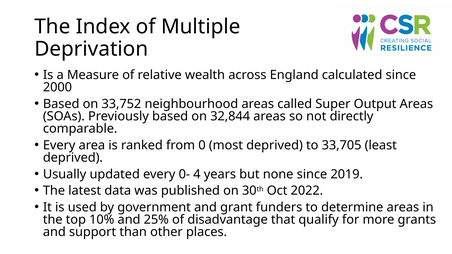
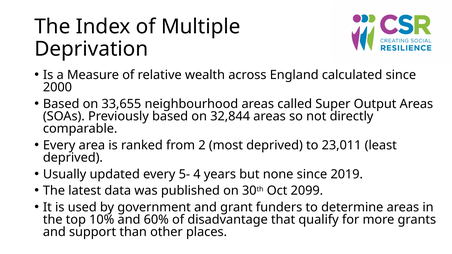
33,752: 33,752 -> 33,655 (121, 104)
0: 0 -> 2 (202, 145)
33,705: 33,705 -> 23,011 (342, 145)
0-: 0- -> 5- (184, 174)
2022: 2022 -> 2099 (307, 191)
25%: 25% -> 60% (156, 220)
